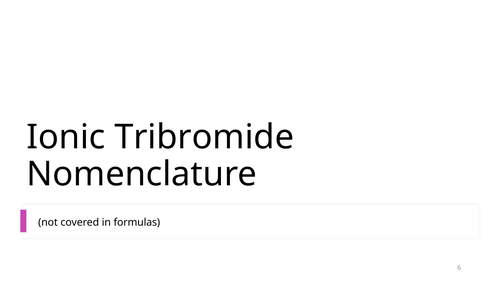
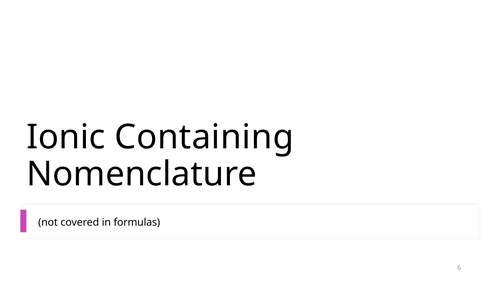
Tribromide: Tribromide -> Containing (204, 137)
